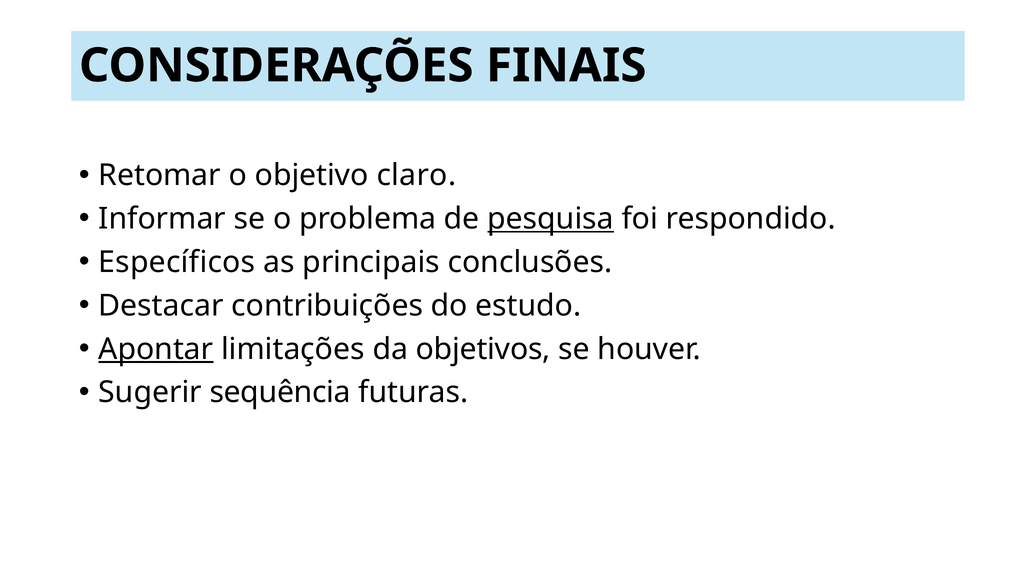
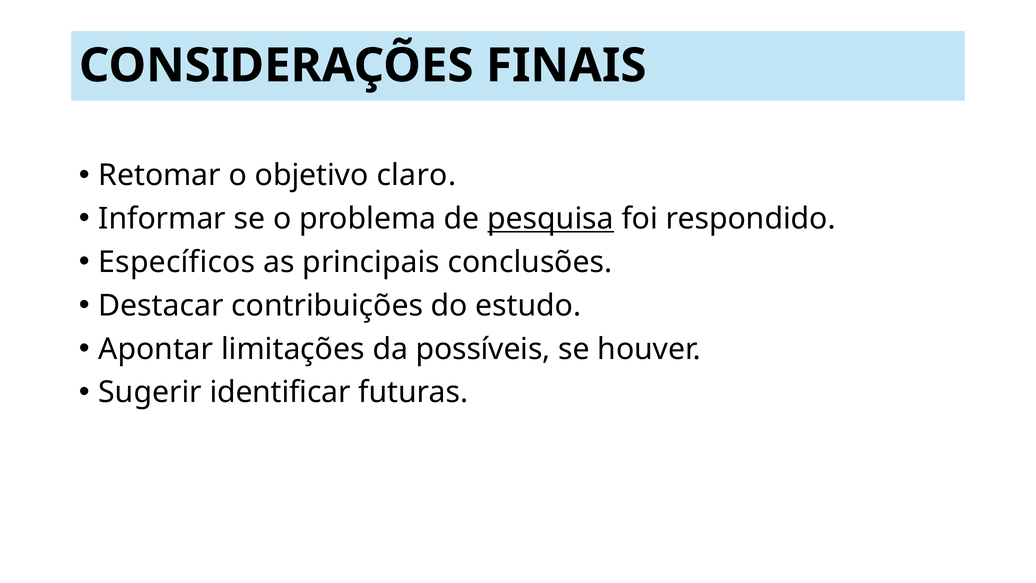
Apontar underline: present -> none (156, 349)
objetivos: objetivos -> possíveis (483, 349)
sequência: sequência -> identificar (280, 392)
